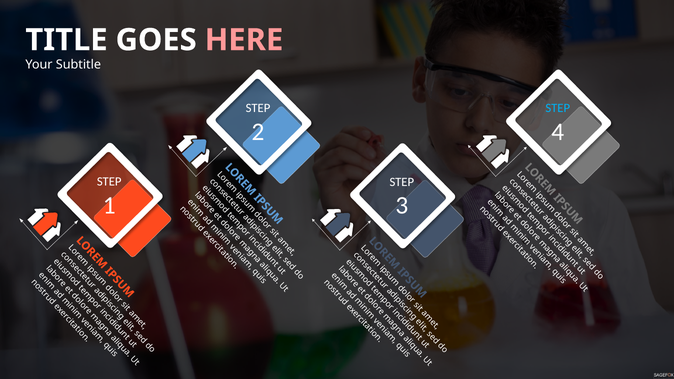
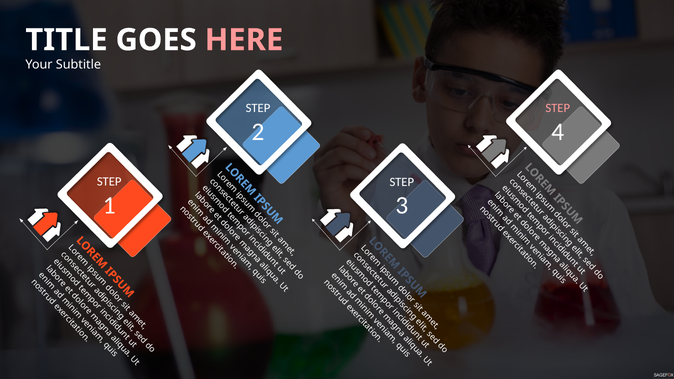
STEP colour: light blue -> pink (558, 108)
